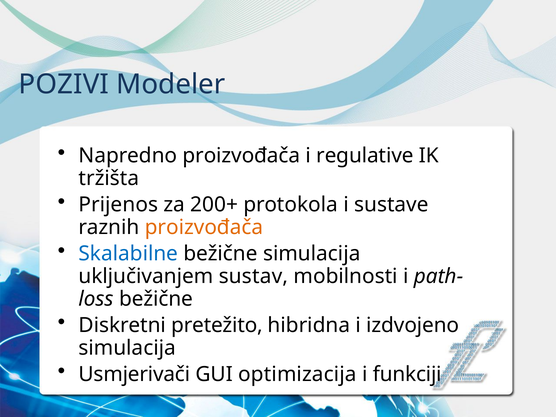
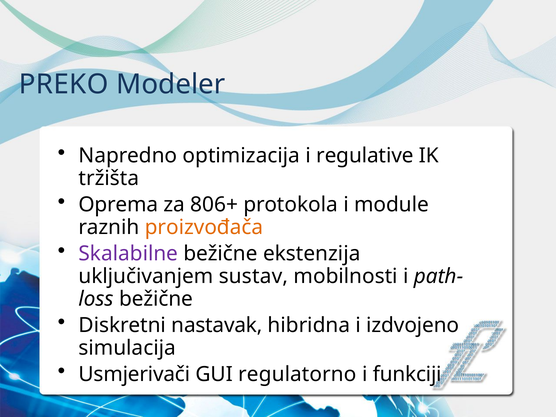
POZIVI: POZIVI -> PREKO (64, 84)
Napredno proizvođača: proizvođača -> optimizacija (241, 156)
Prijenos: Prijenos -> Oprema (118, 205)
200+: 200+ -> 806+ (214, 205)
sustave: sustave -> module (391, 205)
Skalabilne colour: blue -> purple (128, 254)
bežične simulacija: simulacija -> ekstenzija (312, 254)
pretežito: pretežito -> nastavak (217, 325)
optimizacija: optimizacija -> regulatorno (297, 374)
